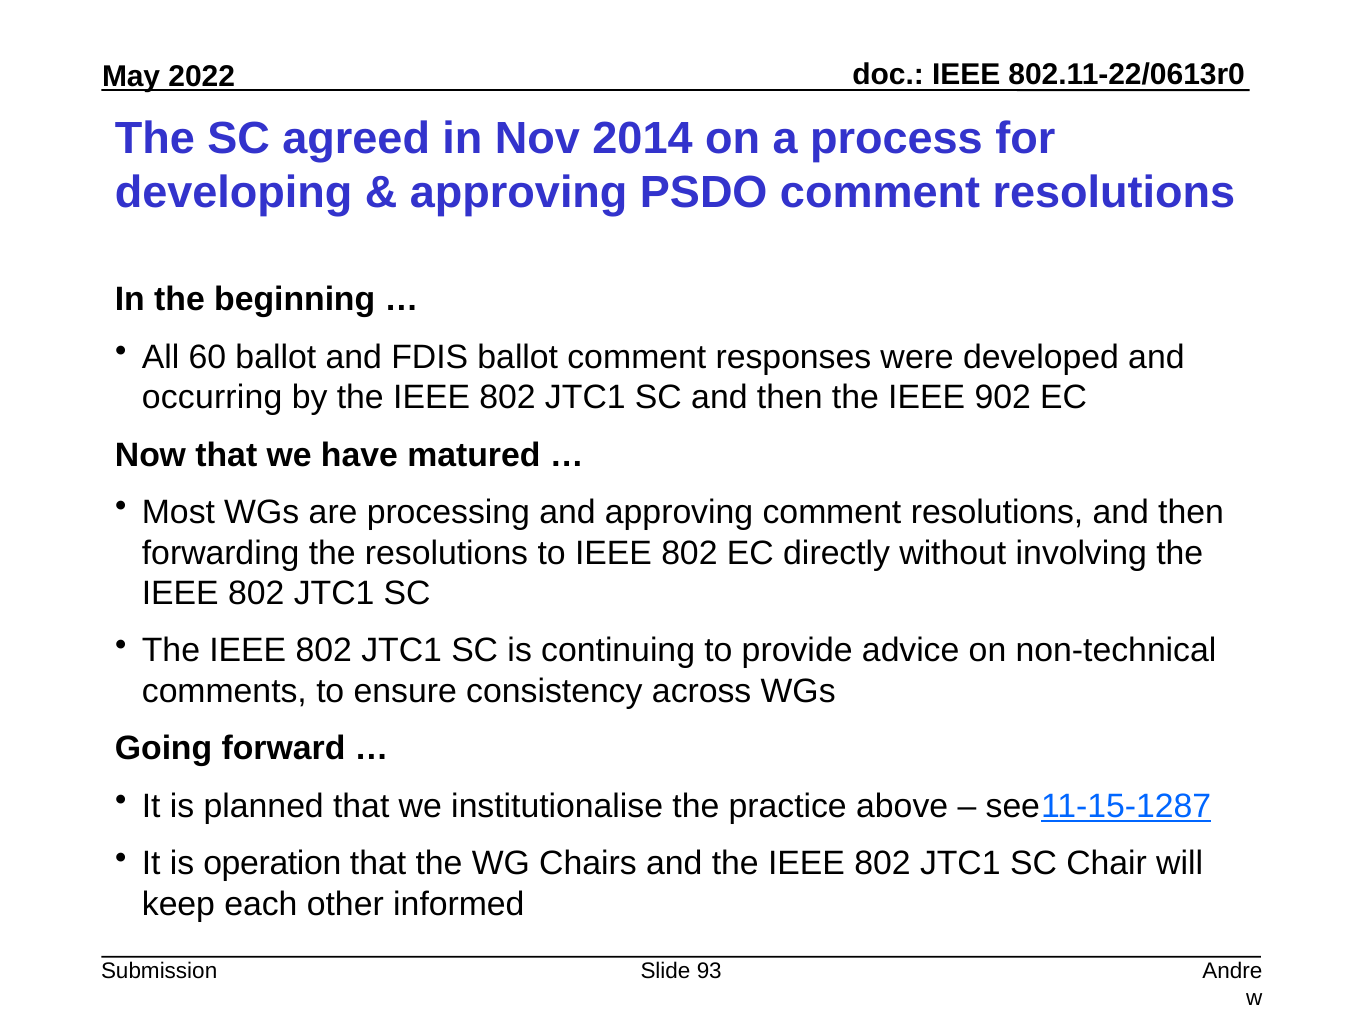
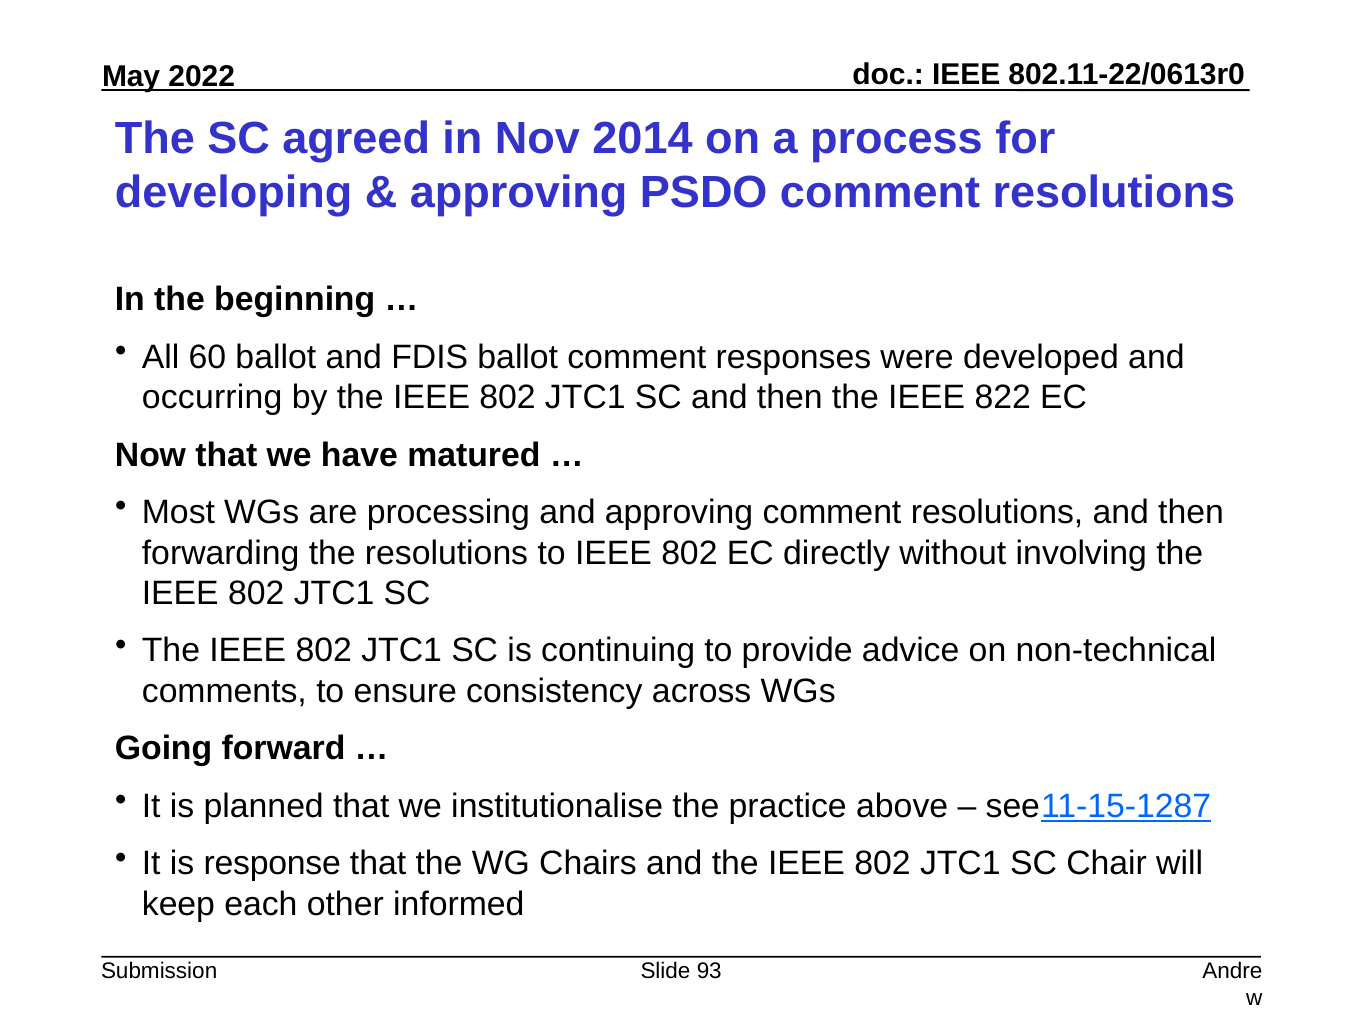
902: 902 -> 822 (1003, 398)
operation: operation -> response (272, 864)
